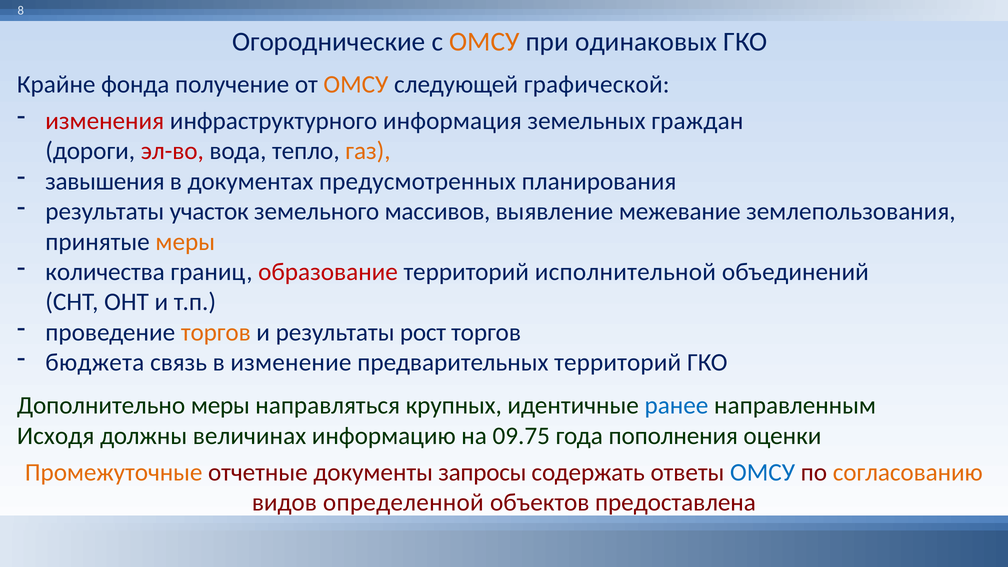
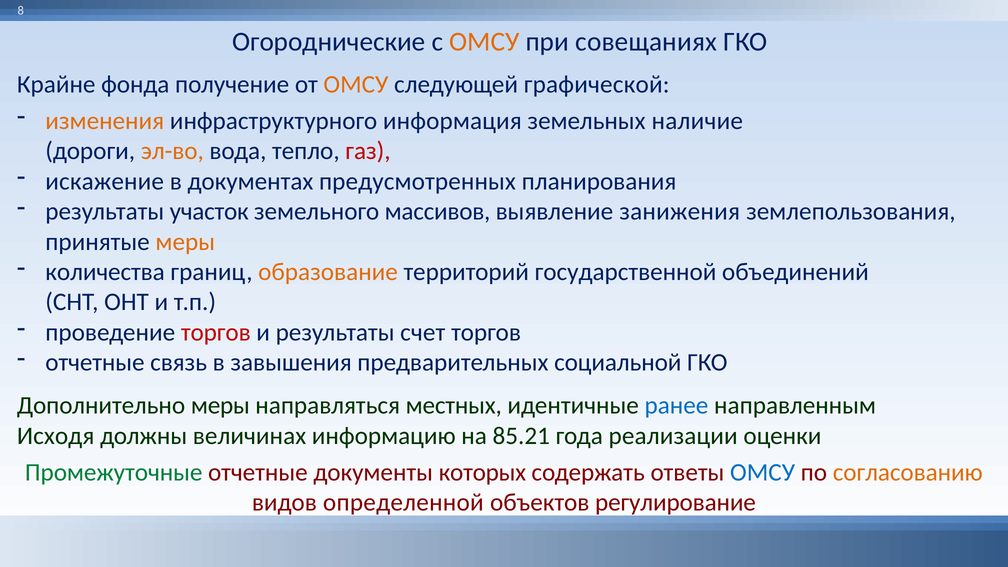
одинаковых: одинаковых -> совещаниях (646, 42)
изменения colour: red -> orange (105, 121)
граждан: граждан -> наличие (697, 121)
эл-во colour: red -> orange (172, 151)
газ colour: orange -> red (368, 151)
завышения: завышения -> искажение (105, 181)
межевание: межевание -> занижения (680, 211)
образование colour: red -> orange (328, 272)
исполнительной: исполнительной -> государственной (626, 272)
торгов colour: orange -> red (216, 332)
рост: рост -> счет (423, 332)
бюджета: бюджета -> отчетные (95, 363)
изменение: изменение -> завышения (291, 363)
предварительных территорий: территорий -> социальной (618, 363)
крупных: крупных -> местных (454, 405)
09.75: 09.75 -> 85.21 (521, 436)
пополнения: пополнения -> реализации (673, 436)
Промежуточные colour: orange -> green (114, 472)
запросы: запросы -> которых (482, 472)
предоставлена: предоставлена -> регулирование (675, 503)
